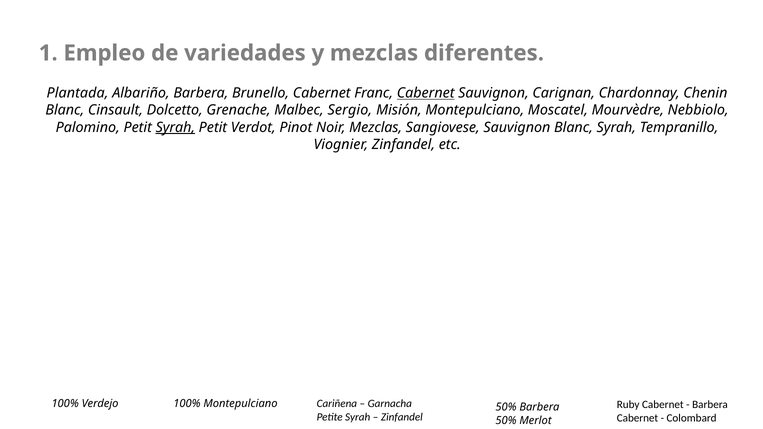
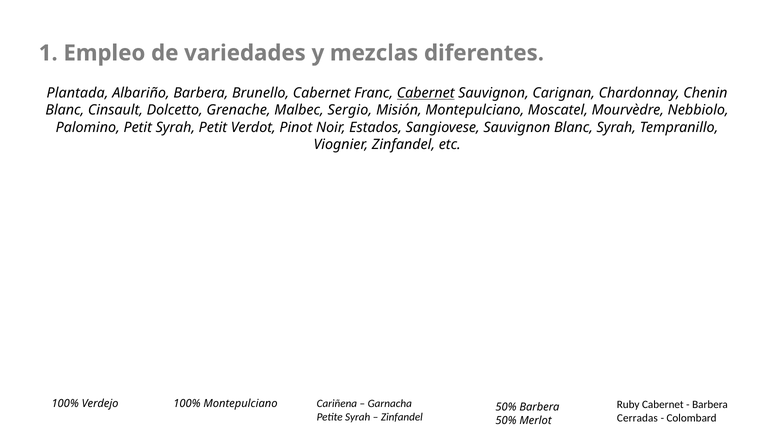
Syrah underline: present -> none (175, 127)
Noir Mezclas: Mezclas -> Estados (376, 127)
Cabernet: Cabernet -> Cerradas (637, 418)
